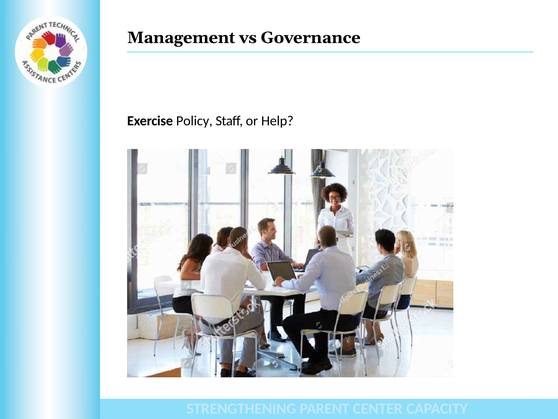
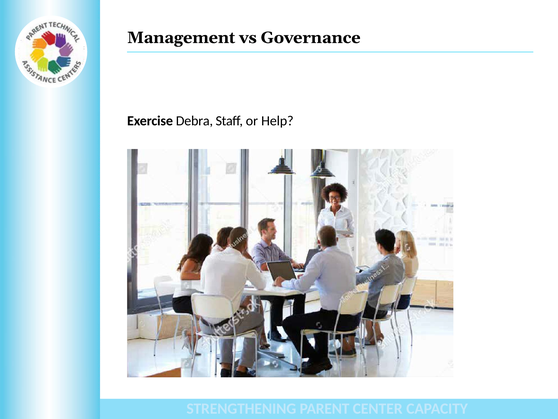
Policy: Policy -> Debra (194, 121)
